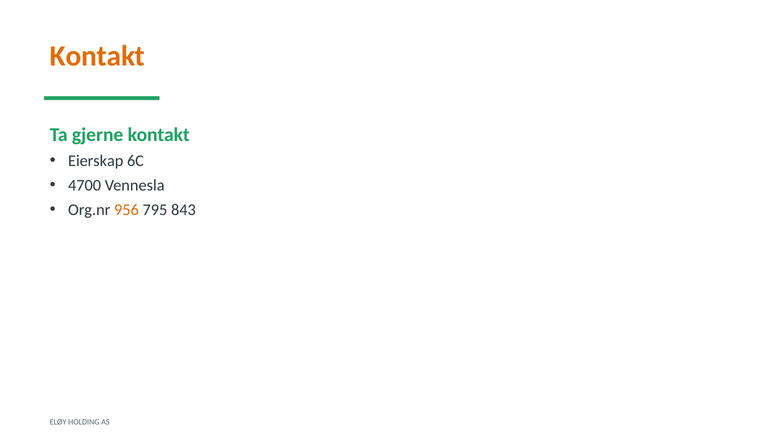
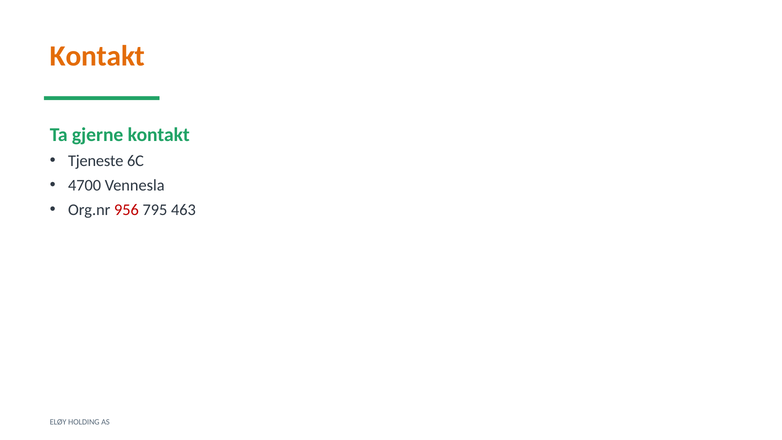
Eierskap: Eierskap -> Tjeneste (96, 161)
956 colour: orange -> red (126, 210)
843: 843 -> 463 (183, 210)
